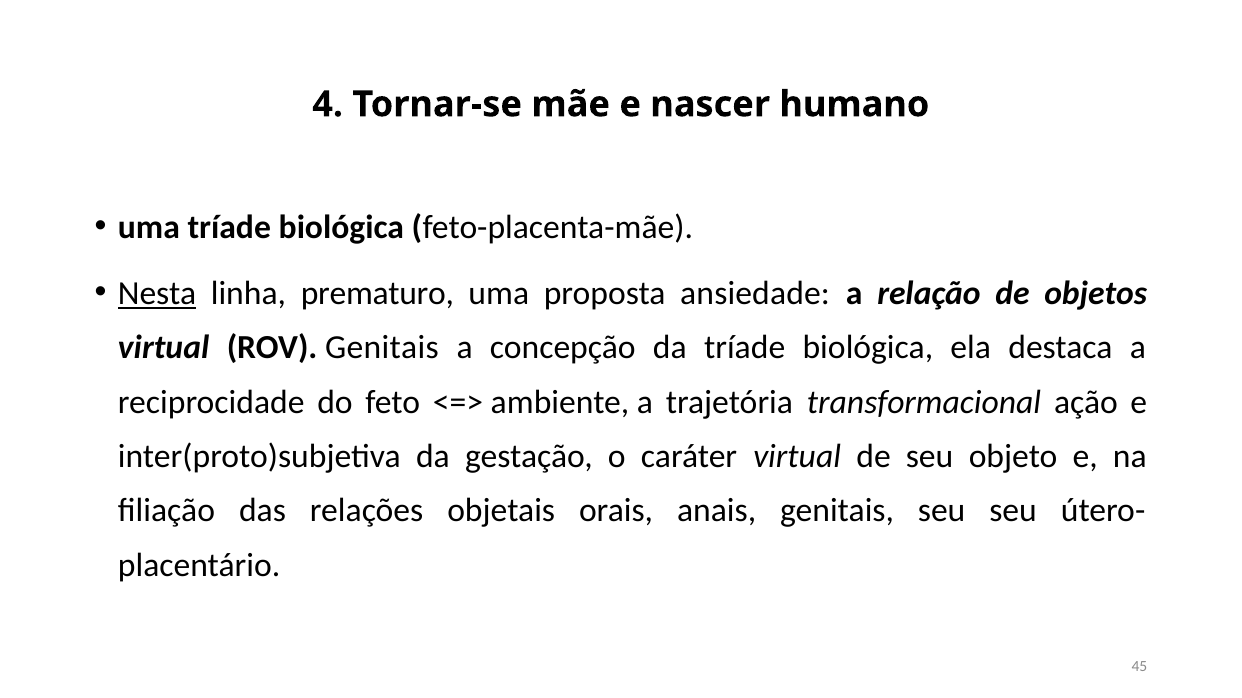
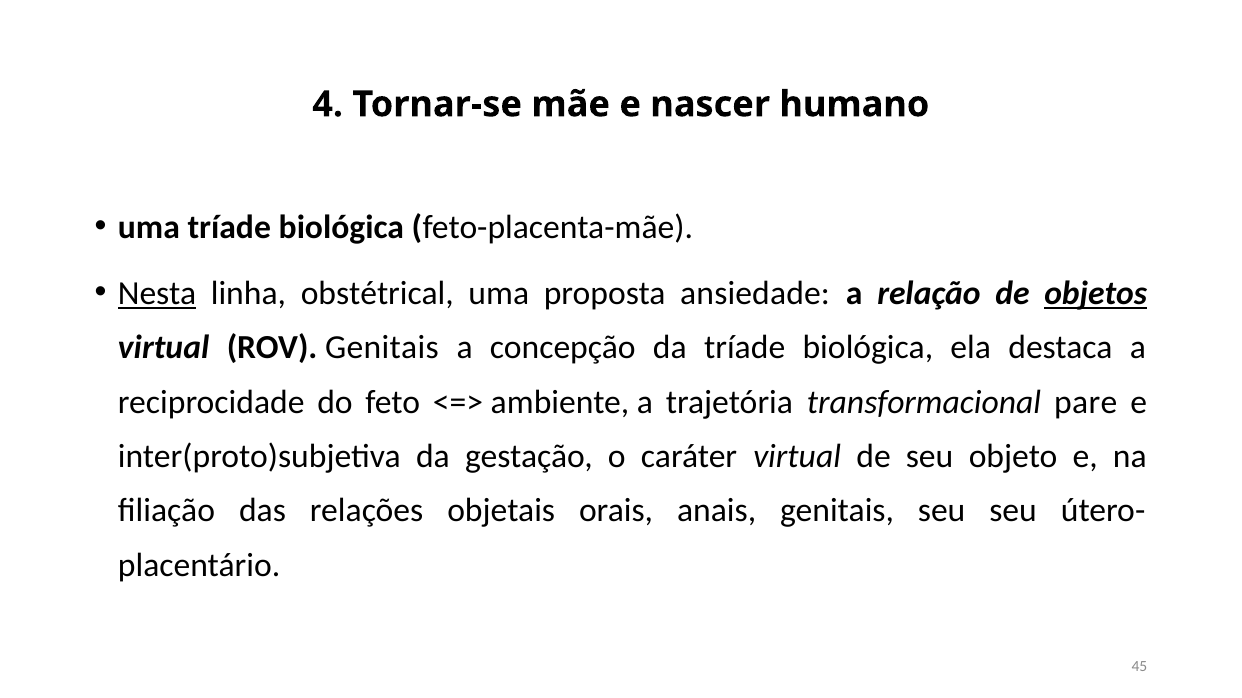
prematuro: prematuro -> obstétrical (377, 293)
objetos underline: none -> present (1096, 293)
ação: ação -> pare (1086, 402)
